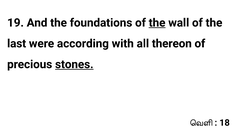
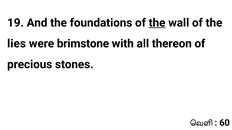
last: last -> lies (17, 44)
according: according -> brimstone (83, 44)
stones underline: present -> none (74, 65)
18: 18 -> 60 (225, 123)
